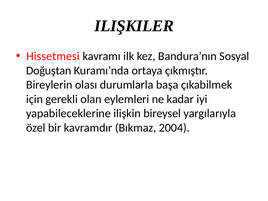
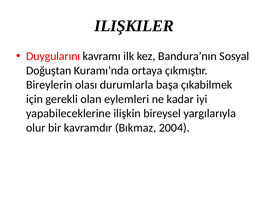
Hissetmesi: Hissetmesi -> Duygularını (53, 56)
özel: özel -> olur (36, 128)
